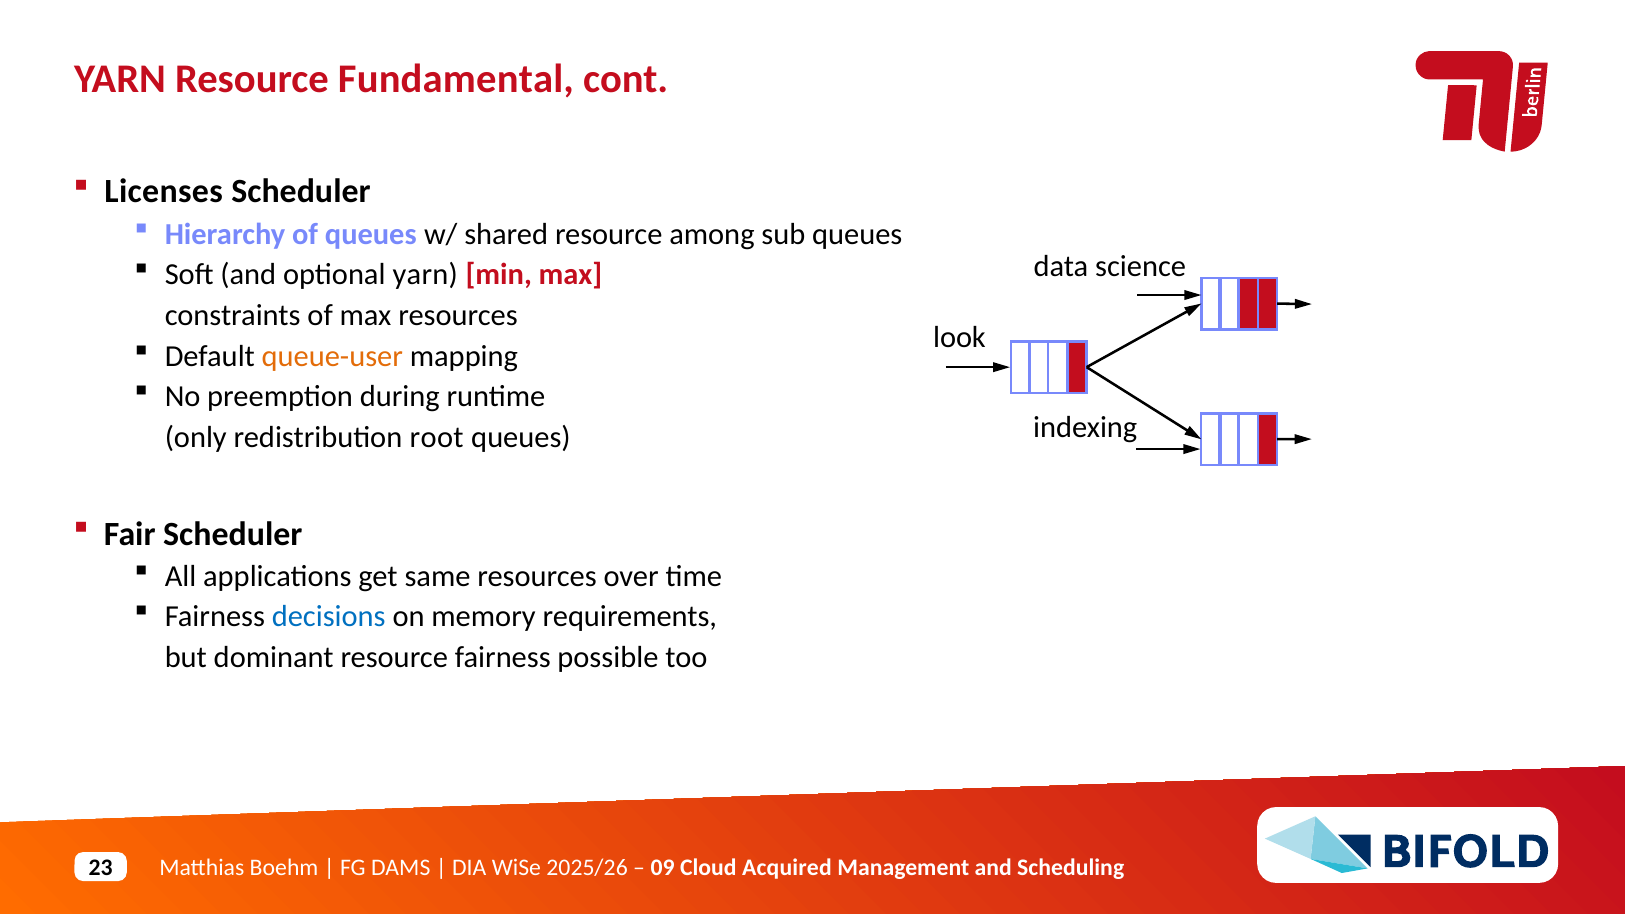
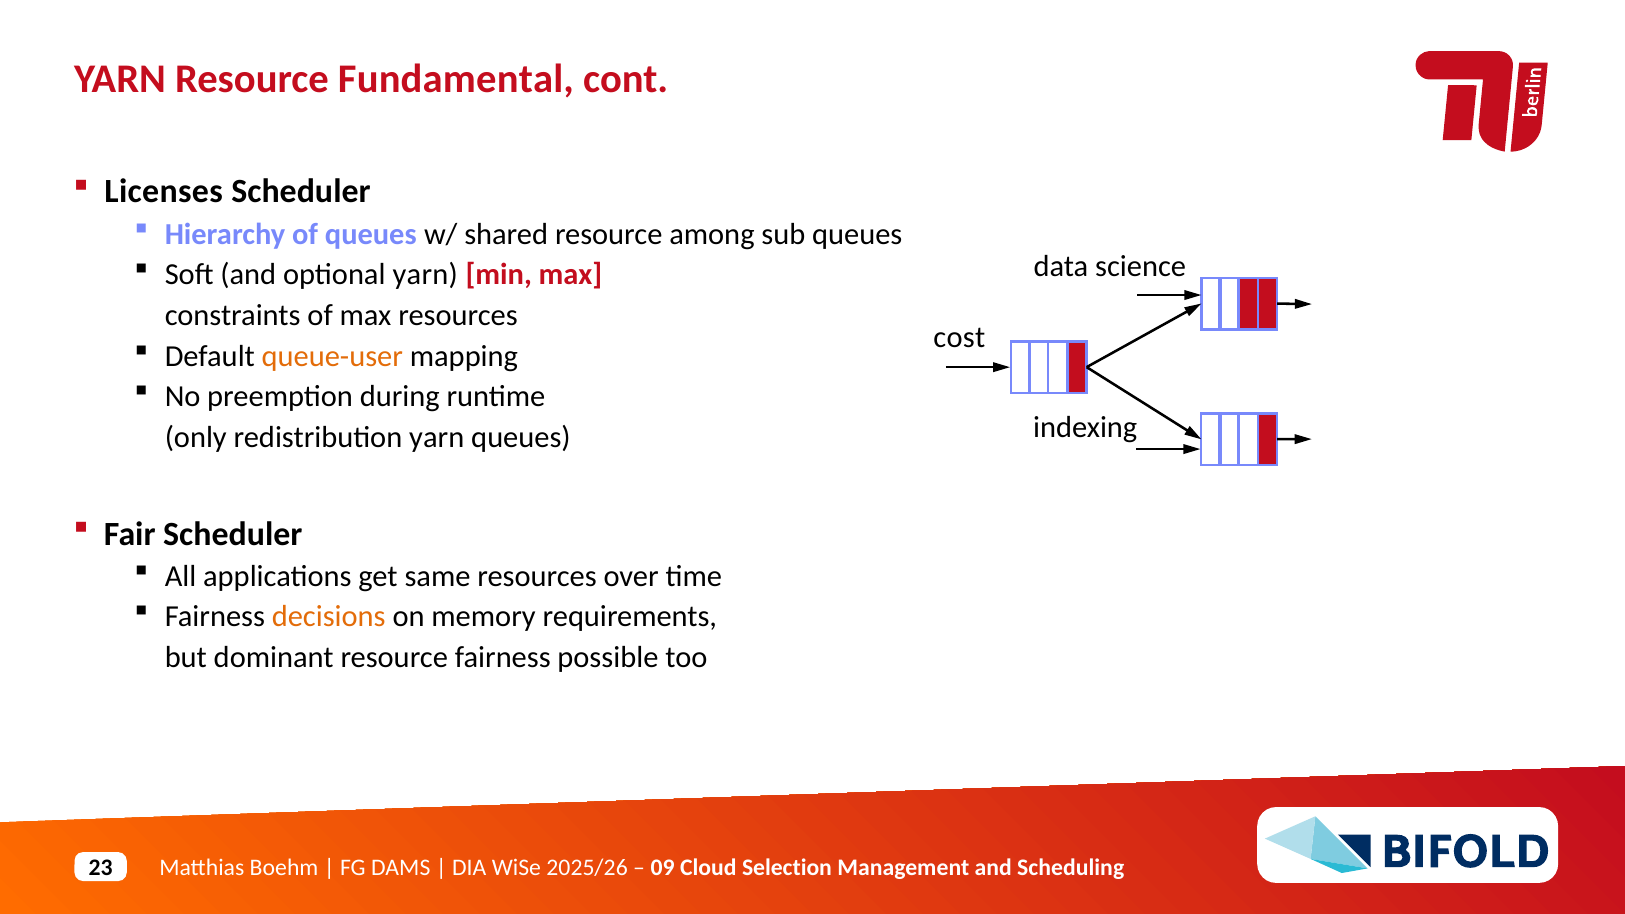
look: look -> cost (959, 337)
redistribution root: root -> yarn (437, 437)
decisions colour: blue -> orange (329, 617)
Acquired: Acquired -> Selection (787, 868)
